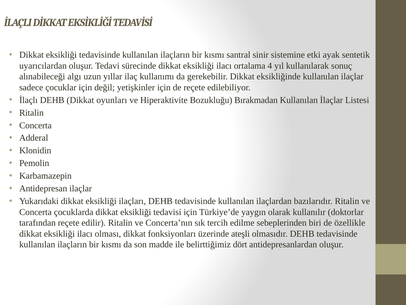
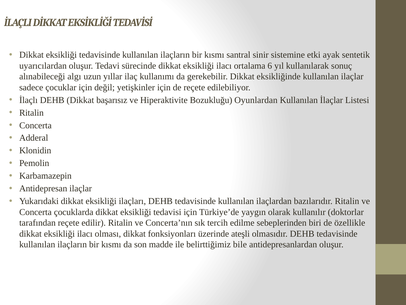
4: 4 -> 6 (270, 66)
oyunları: oyunları -> başarısız (112, 100)
Bırakmadan: Bırakmadan -> Oyunlardan (256, 100)
dört: dört -> bile (240, 244)
